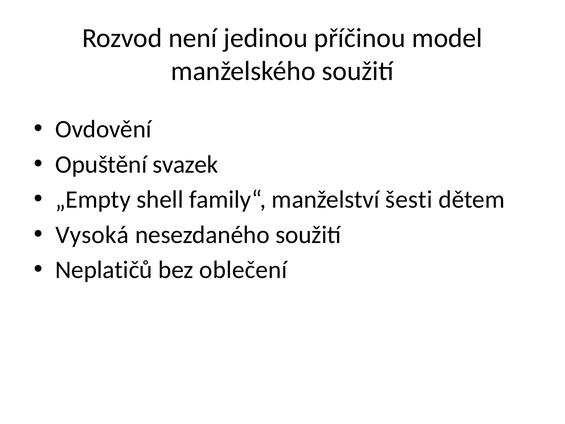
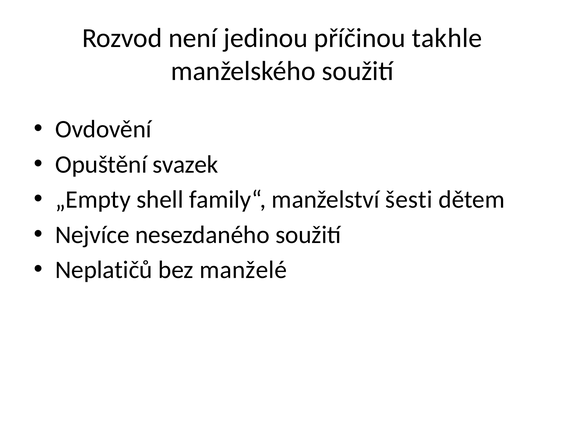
model: model -> takhle (447, 38)
Vysoká: Vysoká -> Nejvíce (92, 235)
oblečení: oblečení -> manželé (243, 270)
